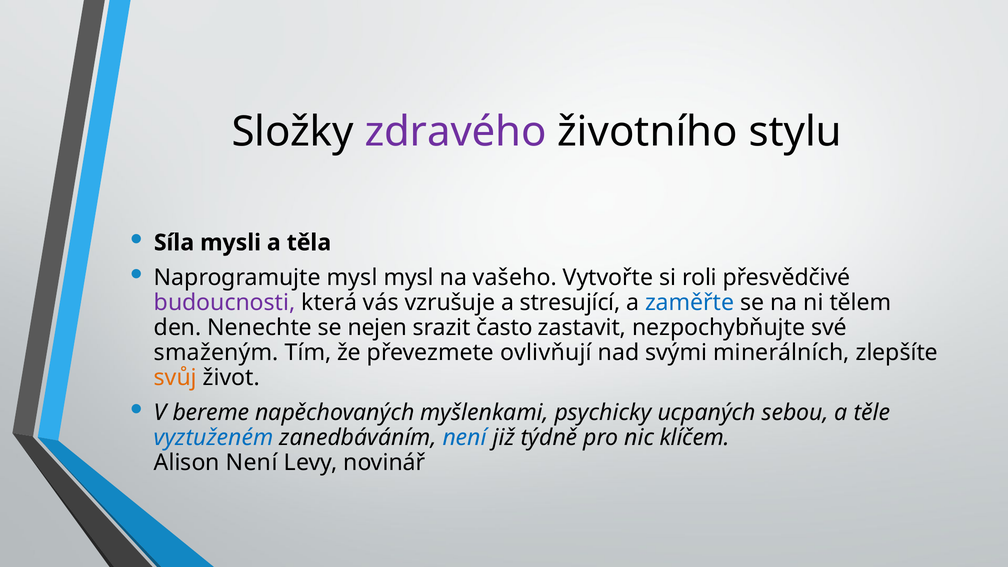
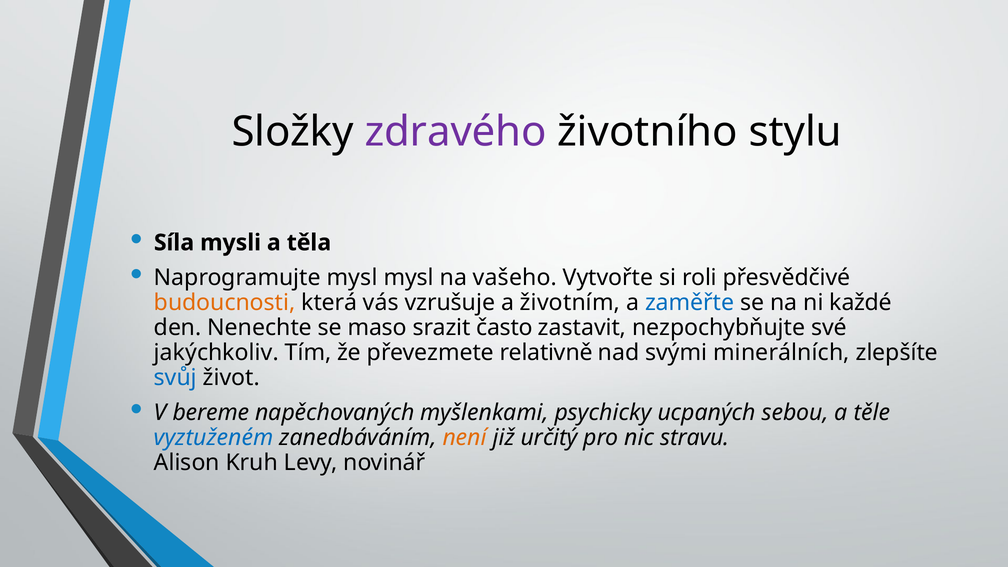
budoucnosti colour: purple -> orange (225, 303)
stresující: stresující -> životním (570, 303)
tělem: tělem -> každé (861, 303)
nejen: nejen -> maso (377, 328)
smaženým: smaženým -> jakýchkoliv (216, 353)
ovlivňují: ovlivňují -> relativně (546, 353)
svůj colour: orange -> blue (175, 378)
není colour: blue -> orange (465, 438)
týdně: týdně -> určitý (549, 438)
klíčem: klíčem -> stravu (695, 438)
Alison Není: Není -> Kruh (252, 463)
